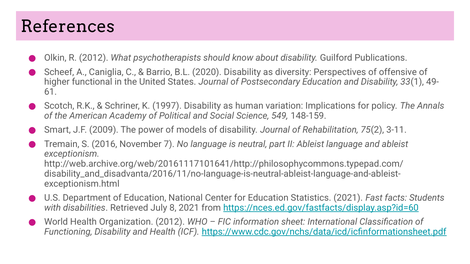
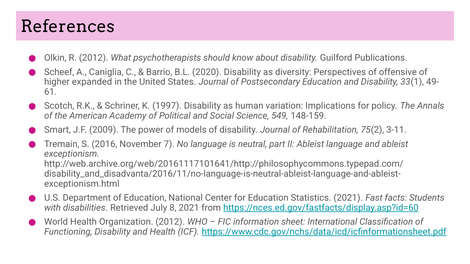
functional: functional -> expanded (92, 82)
